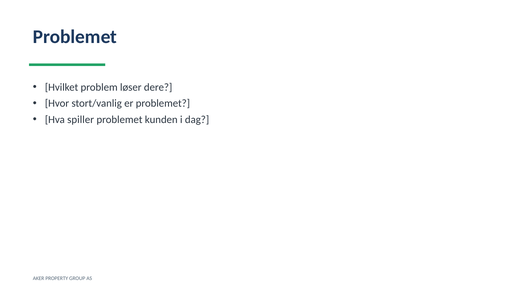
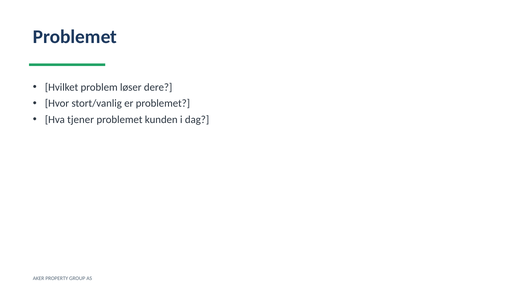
spiller: spiller -> tjener (81, 120)
